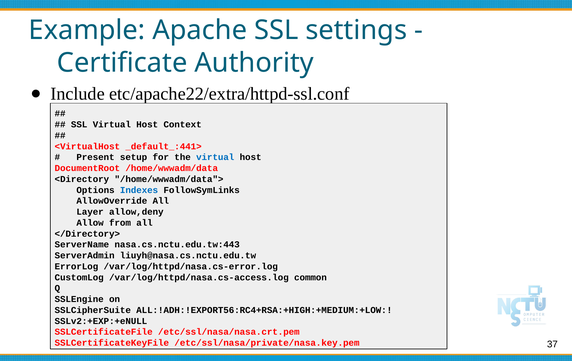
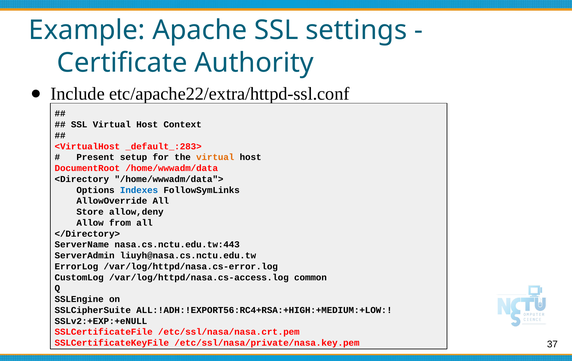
_default_:441>: _default_:441> -> _default_:283> (164, 146)
virtual colour: blue -> orange (215, 157)
Layer: Layer -> Store (90, 212)
